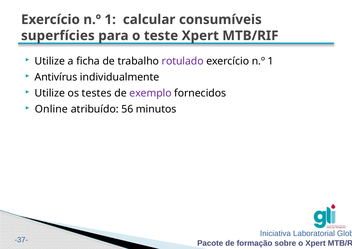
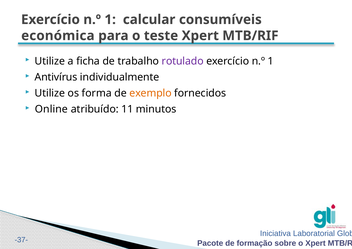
superfícies: superfícies -> económica (58, 36)
testes: testes -> forma (97, 93)
exemplo colour: purple -> orange (151, 93)
56: 56 -> 11 (127, 109)
